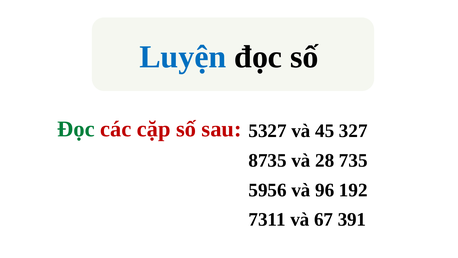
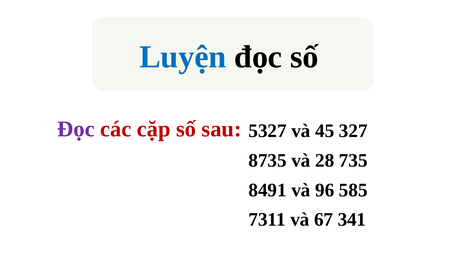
Đọc colour: green -> purple (76, 129)
5956: 5956 -> 8491 (268, 190)
192: 192 -> 585 (353, 190)
391: 391 -> 341 (352, 219)
